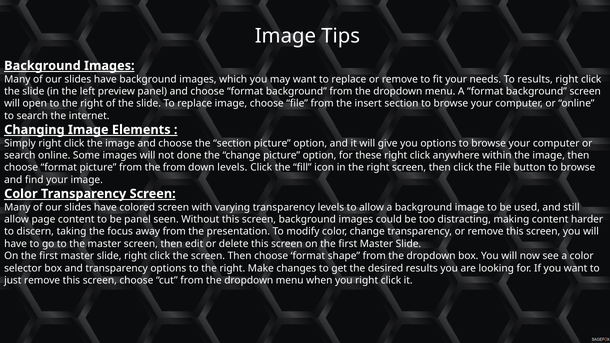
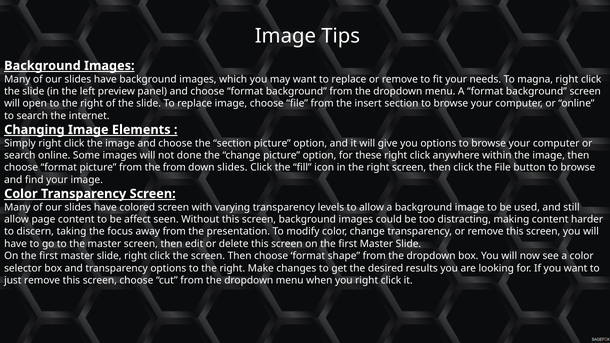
To results: results -> magna (535, 79)
down levels: levels -> slides (232, 168)
be panel: panel -> affect (138, 220)
